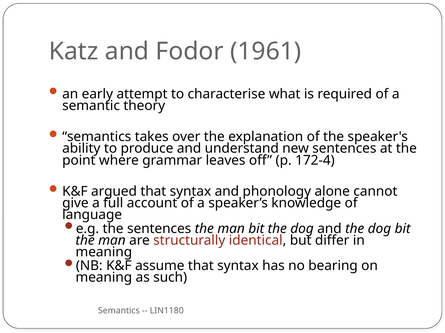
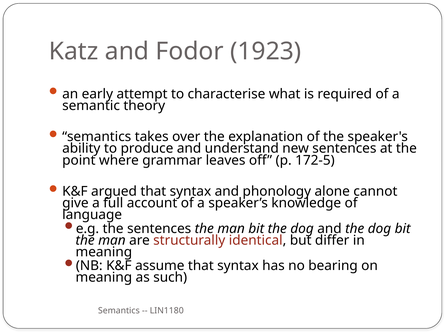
1961: 1961 -> 1923 (266, 51)
172-4: 172-4 -> 172-5 (315, 161)
